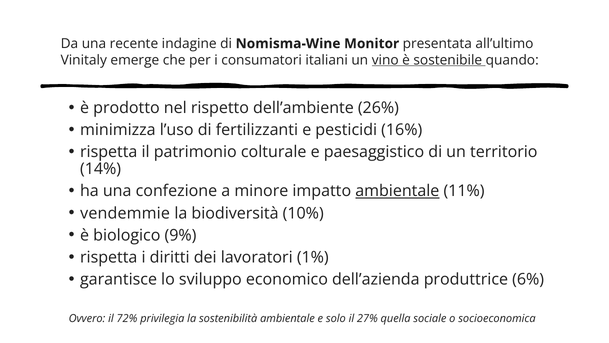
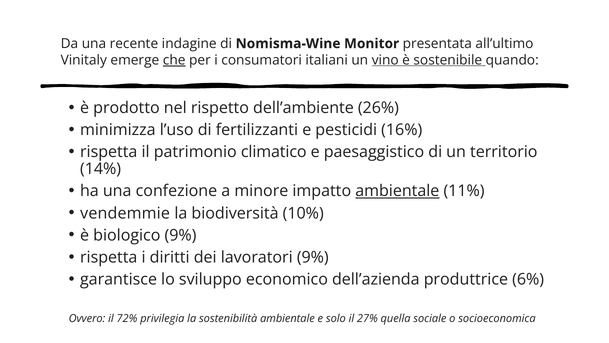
che underline: none -> present (174, 60)
colturale: colturale -> climatico (274, 152)
lavoratori 1%: 1% -> 9% (313, 257)
